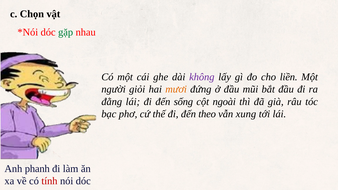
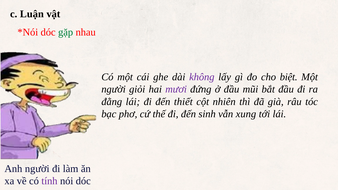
Chọn: Chọn -> Luận (32, 14)
liền: liền -> biệt (289, 77)
mươi colour: orange -> purple (176, 89)
sống: sống -> thiết (183, 102)
ngoài: ngoài -> nhiên (224, 102)
theo: theo -> sinh (207, 114)
Anh phanh: phanh -> người (37, 169)
tính colour: red -> purple (49, 181)
